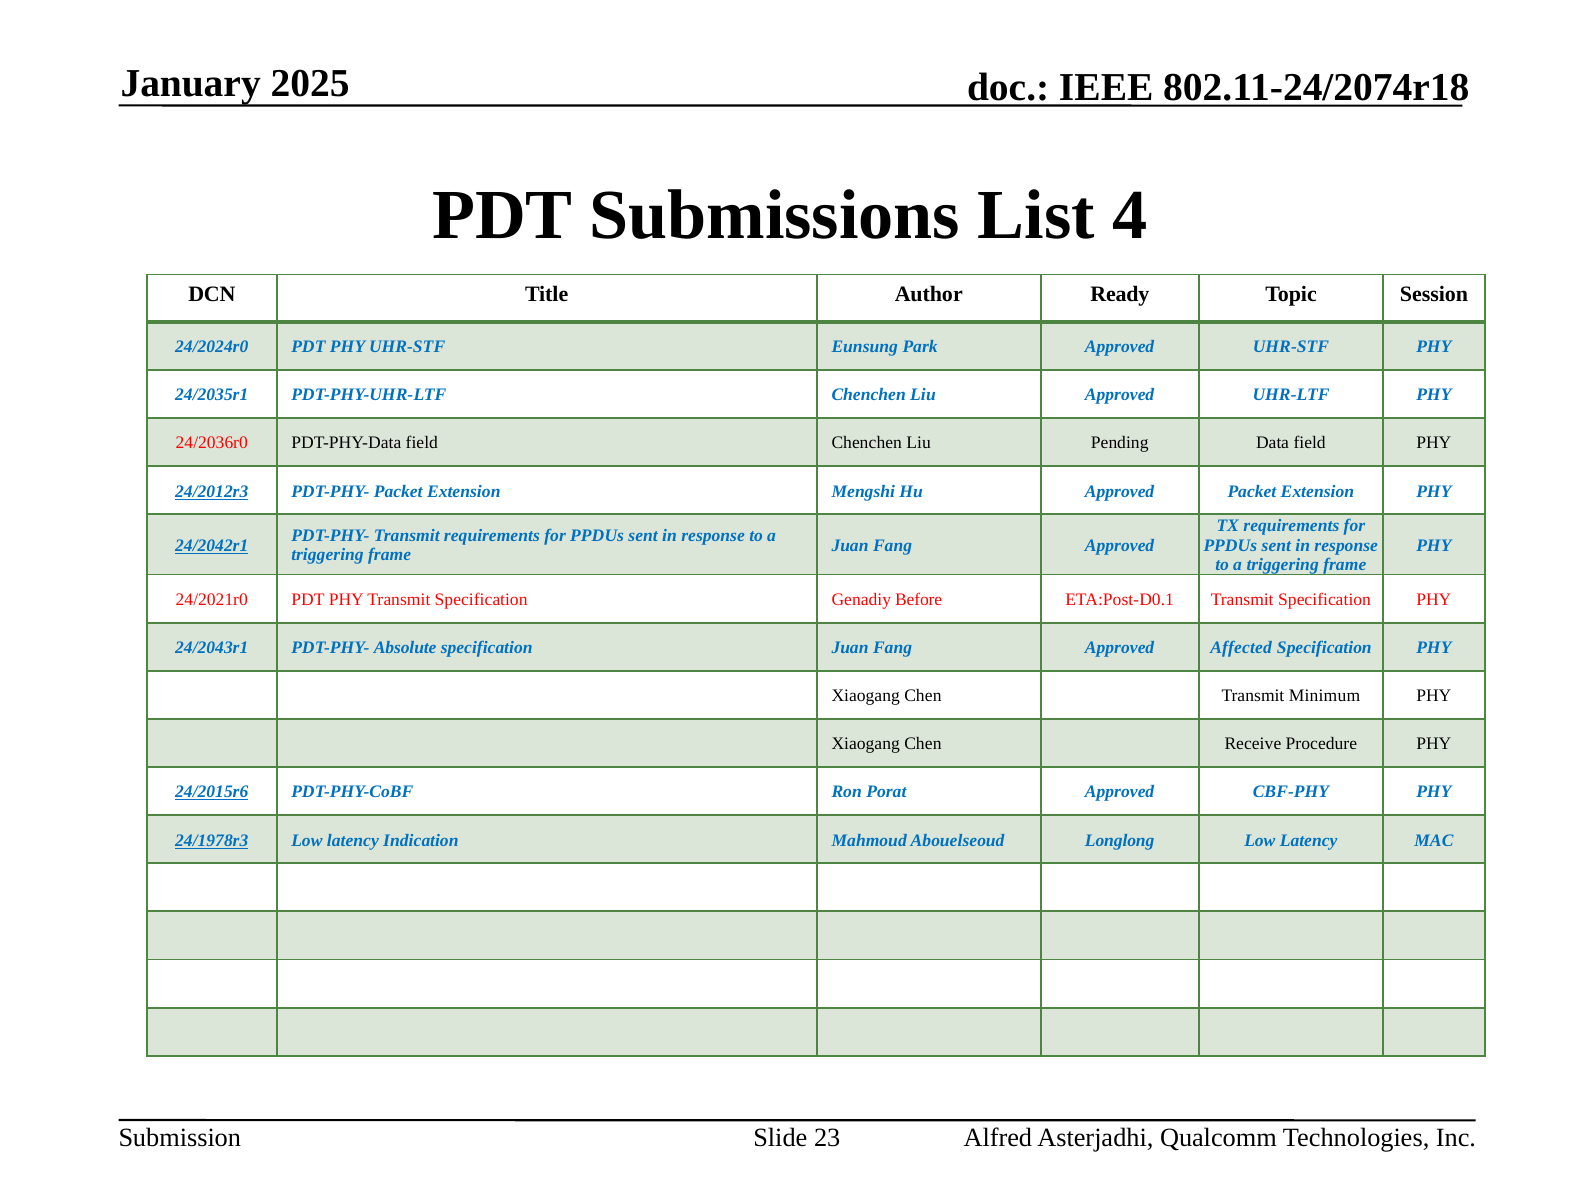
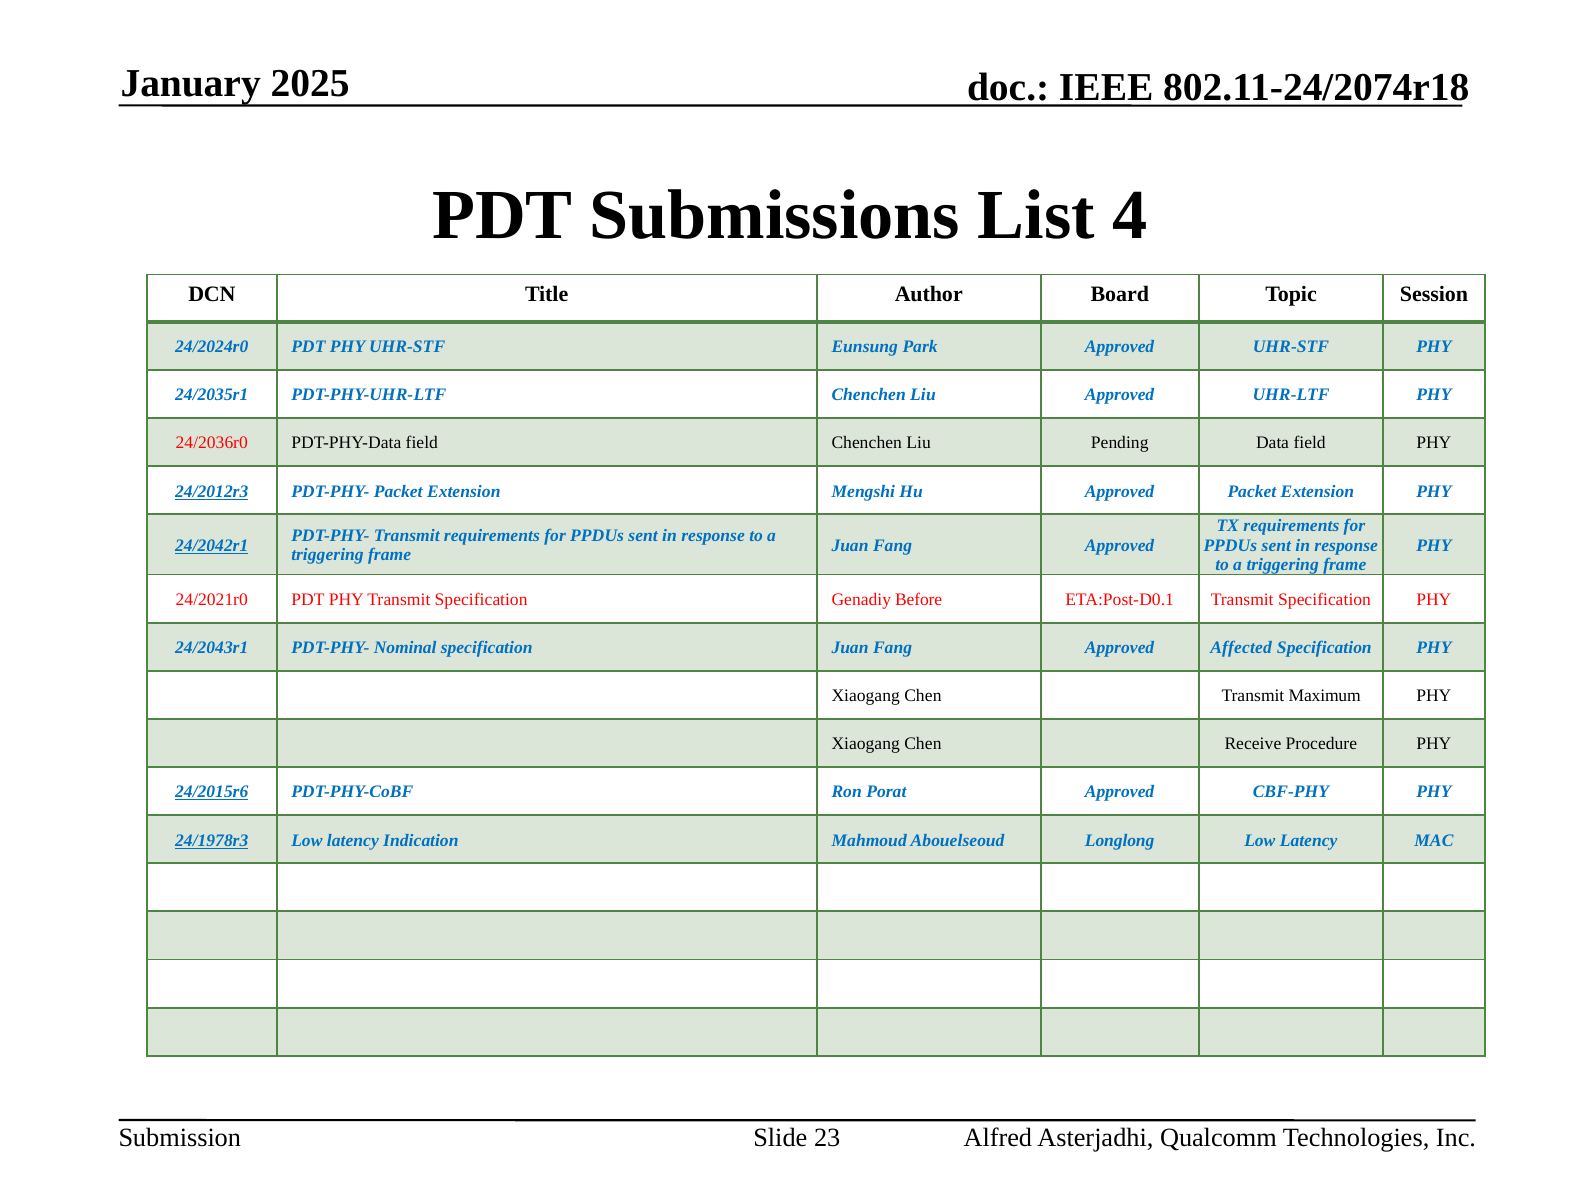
Ready: Ready -> Board (1120, 295)
Absolute: Absolute -> Nominal (405, 648)
Minimum: Minimum -> Maximum (1325, 696)
